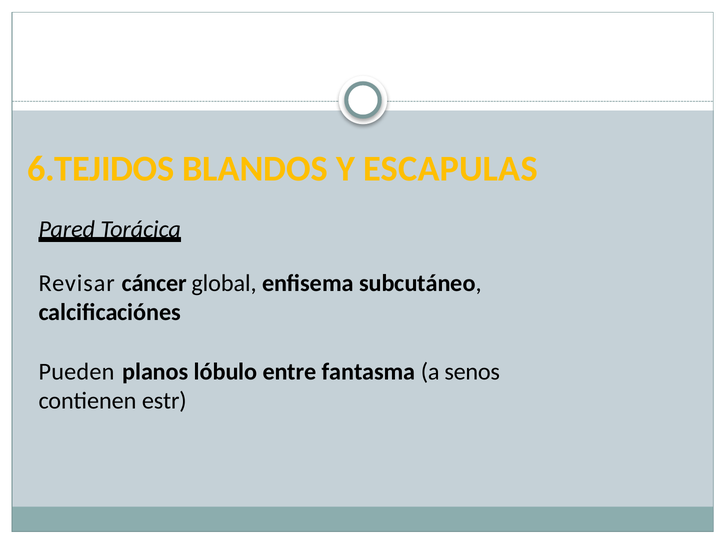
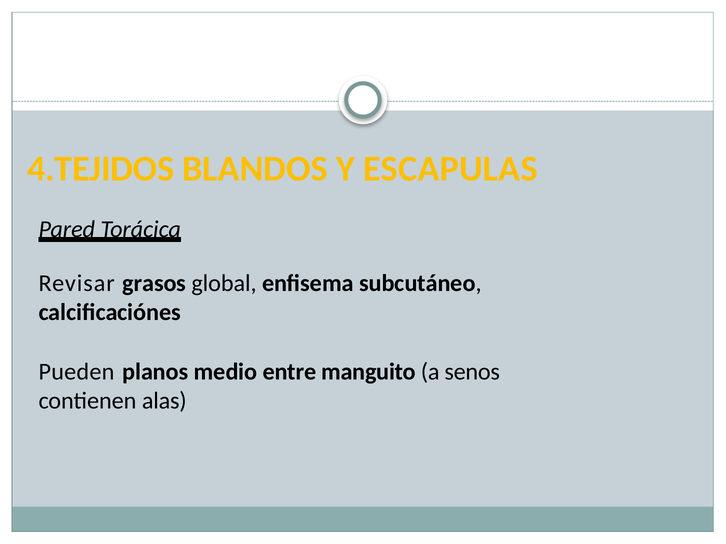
6.TEJIDOS: 6.TEJIDOS -> 4.TEJIDOS (101, 169)
cáncer: cáncer -> grasos (154, 283)
lóbulo: lóbulo -> medio (226, 372)
fantasma: fantasma -> manguito (369, 372)
estr: estr -> alas (164, 401)
